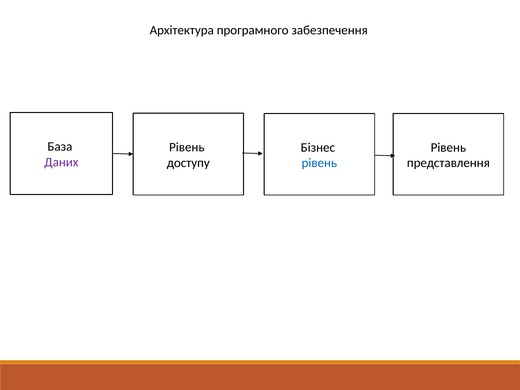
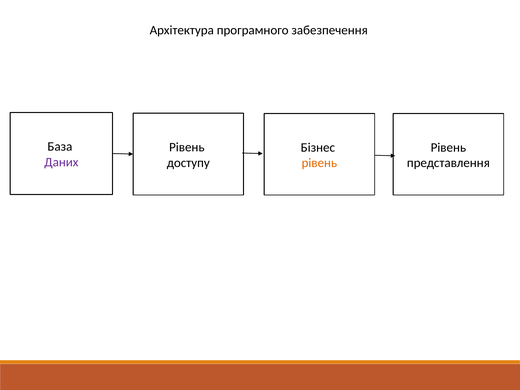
рівень colour: blue -> orange (319, 163)
